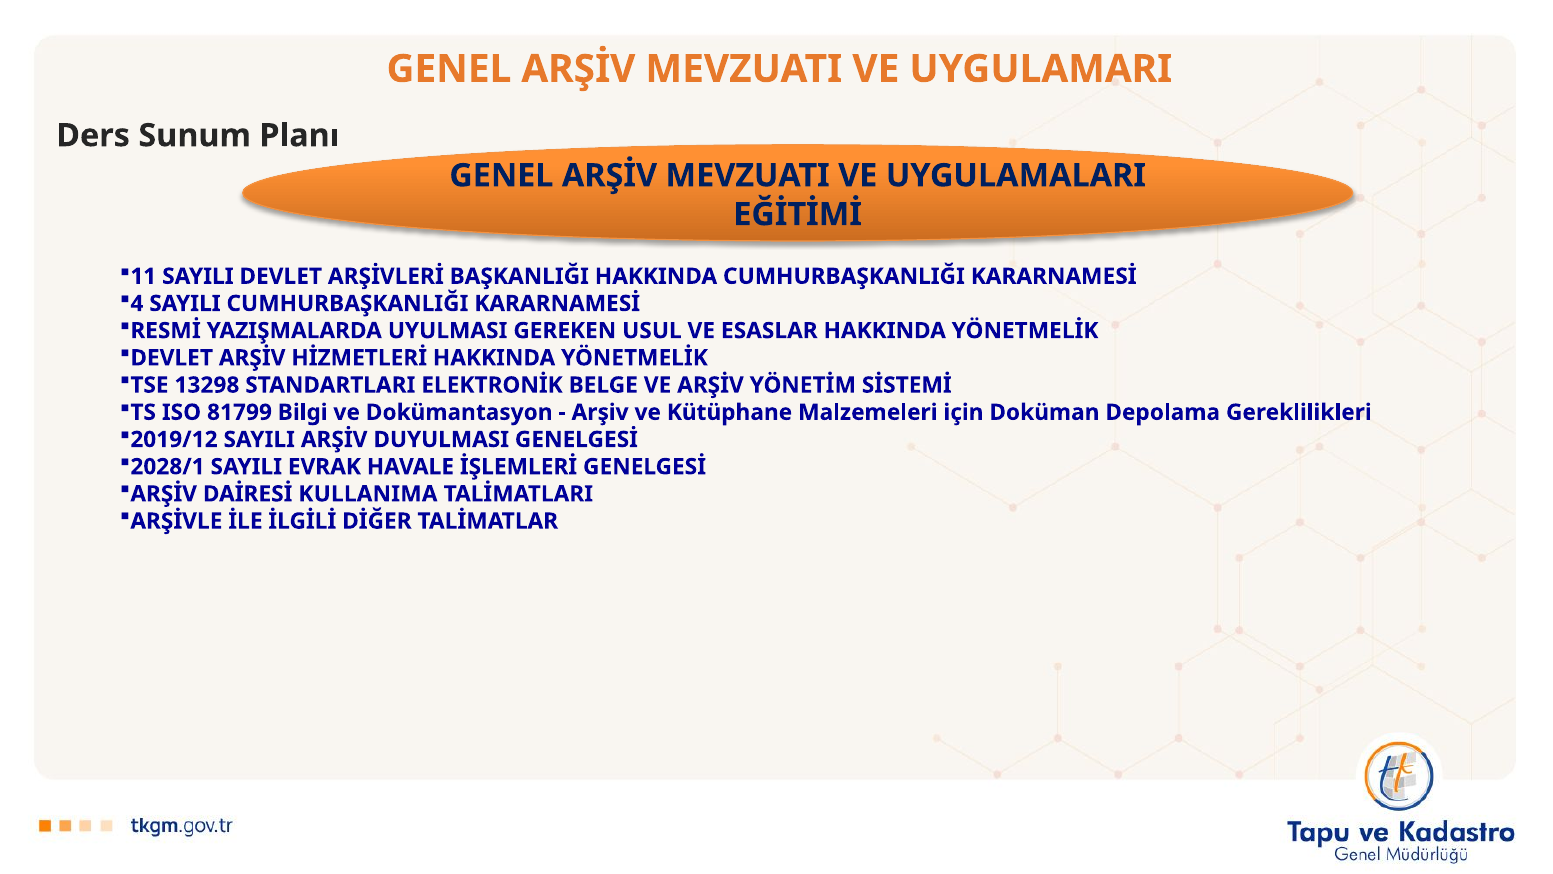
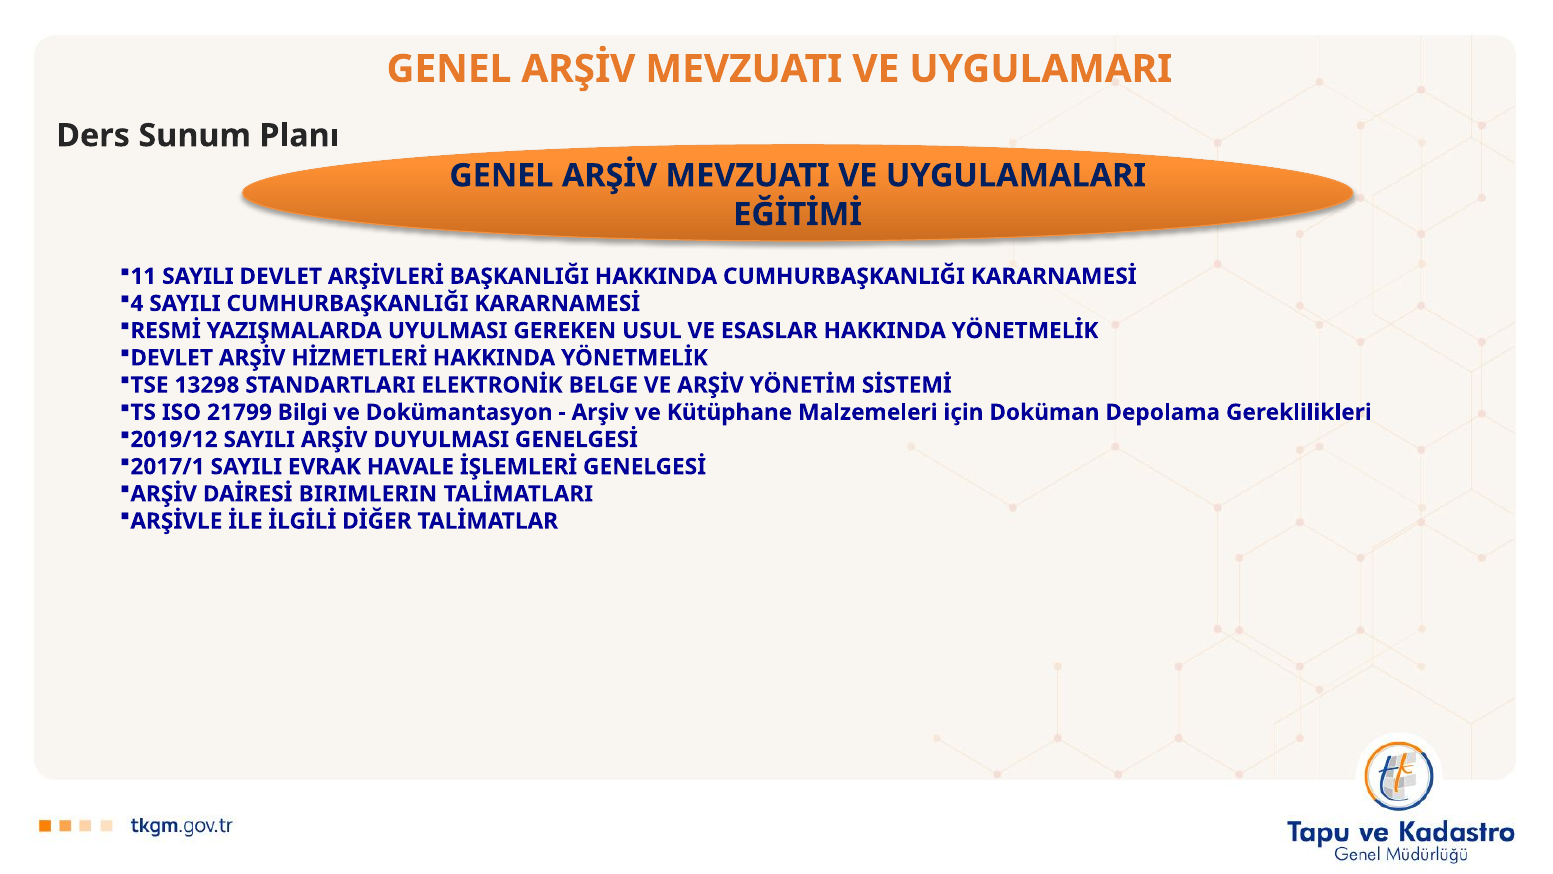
81799: 81799 -> 21799 (239, 412)
2028/1: 2028/1 -> 2017/1 (168, 467)
KULLANIMA: KULLANIMA -> BIRIMLERIN (368, 494)
